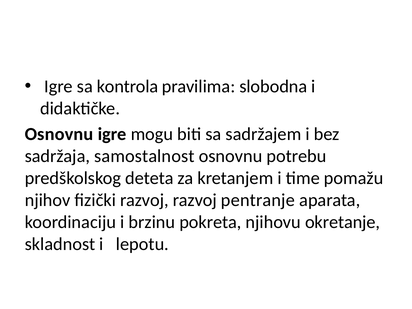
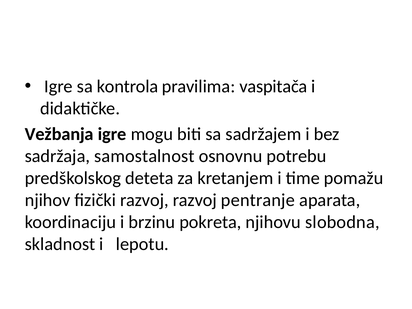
slobodna: slobodna -> vaspitača (273, 86)
Osnovnu: Osnovnu -> Vežbanja (59, 134)
okretanje: okretanje -> slobodna (342, 222)
